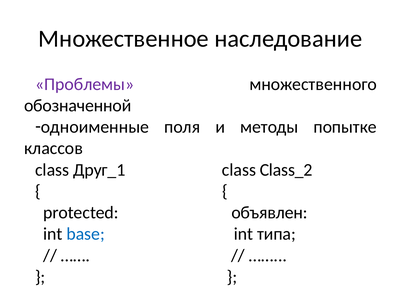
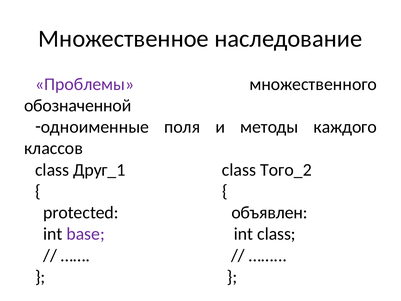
попытке: попытке -> каждого (345, 127)
Сlass_2: Сlass_2 -> Того_2 (286, 170)
base colour: blue -> purple (86, 234)
int типа: типа -> class (276, 234)
